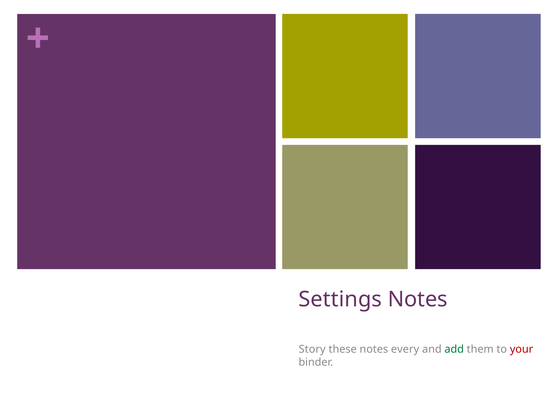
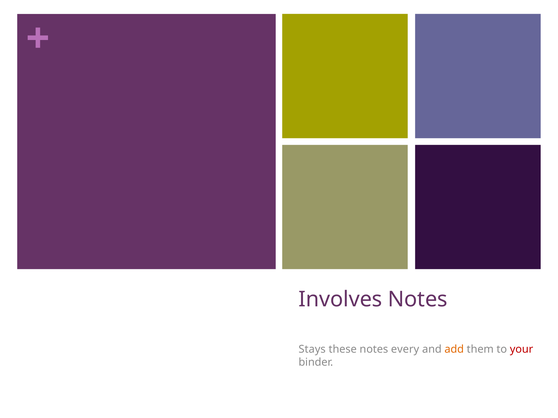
Settings: Settings -> Involves (340, 300)
Story: Story -> Stays (312, 350)
add colour: green -> orange (454, 350)
